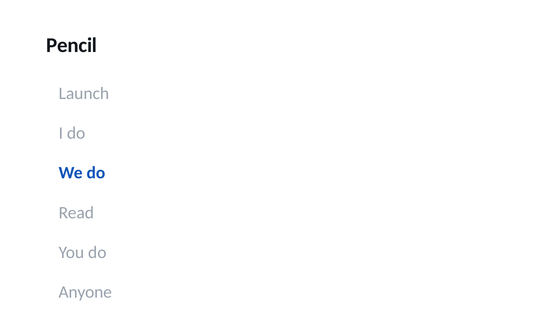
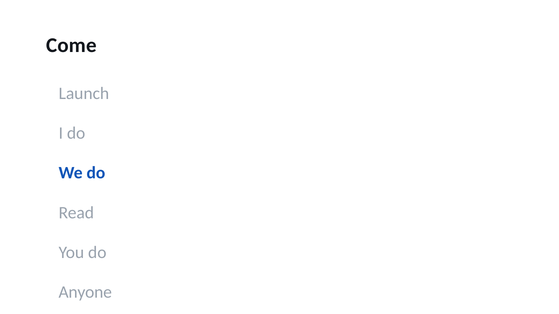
Pencil: Pencil -> Come (71, 45)
